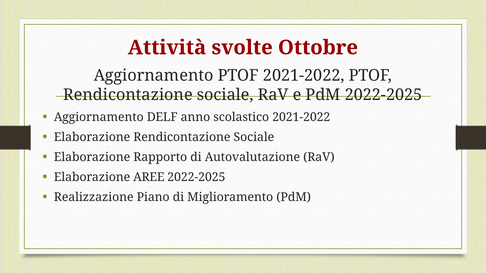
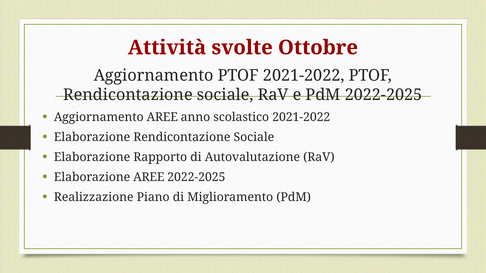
Aggiornamento DELF: DELF -> AREE (162, 117)
